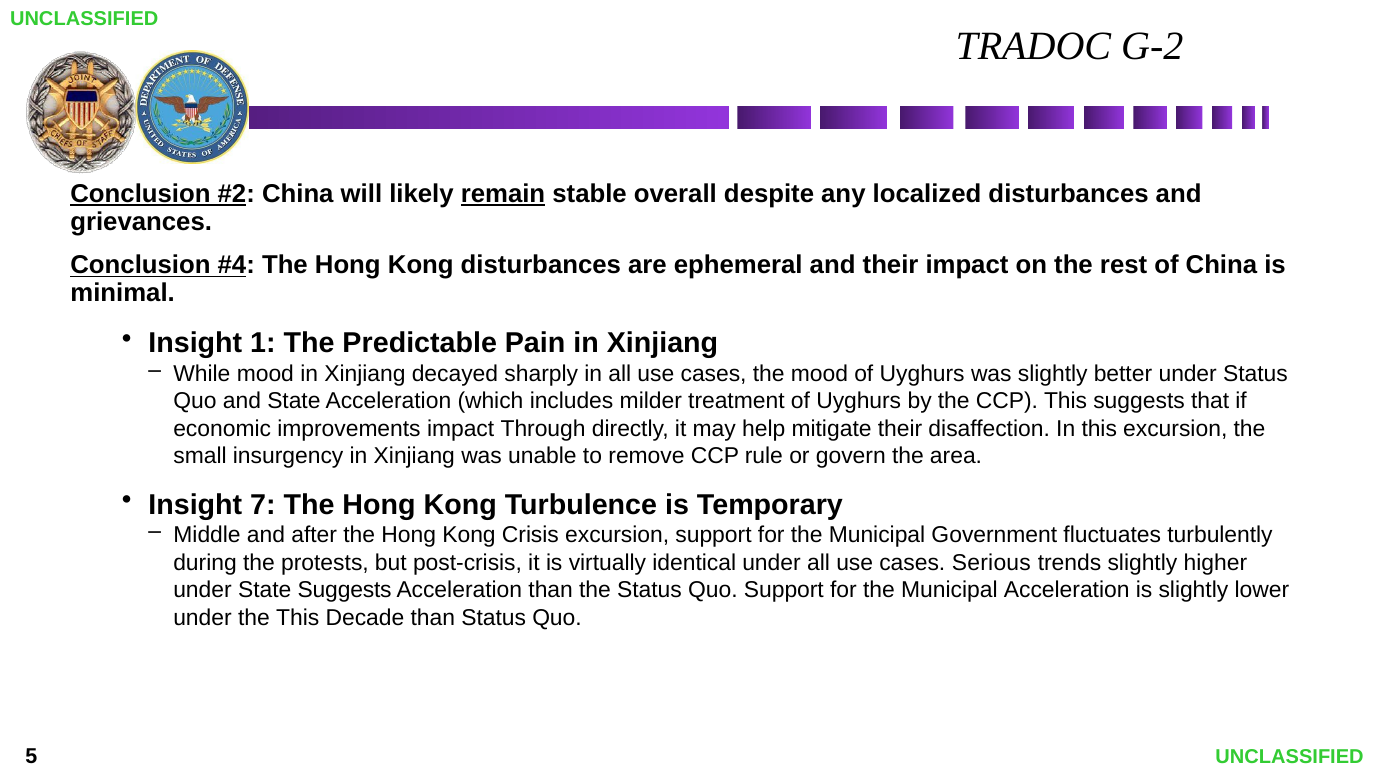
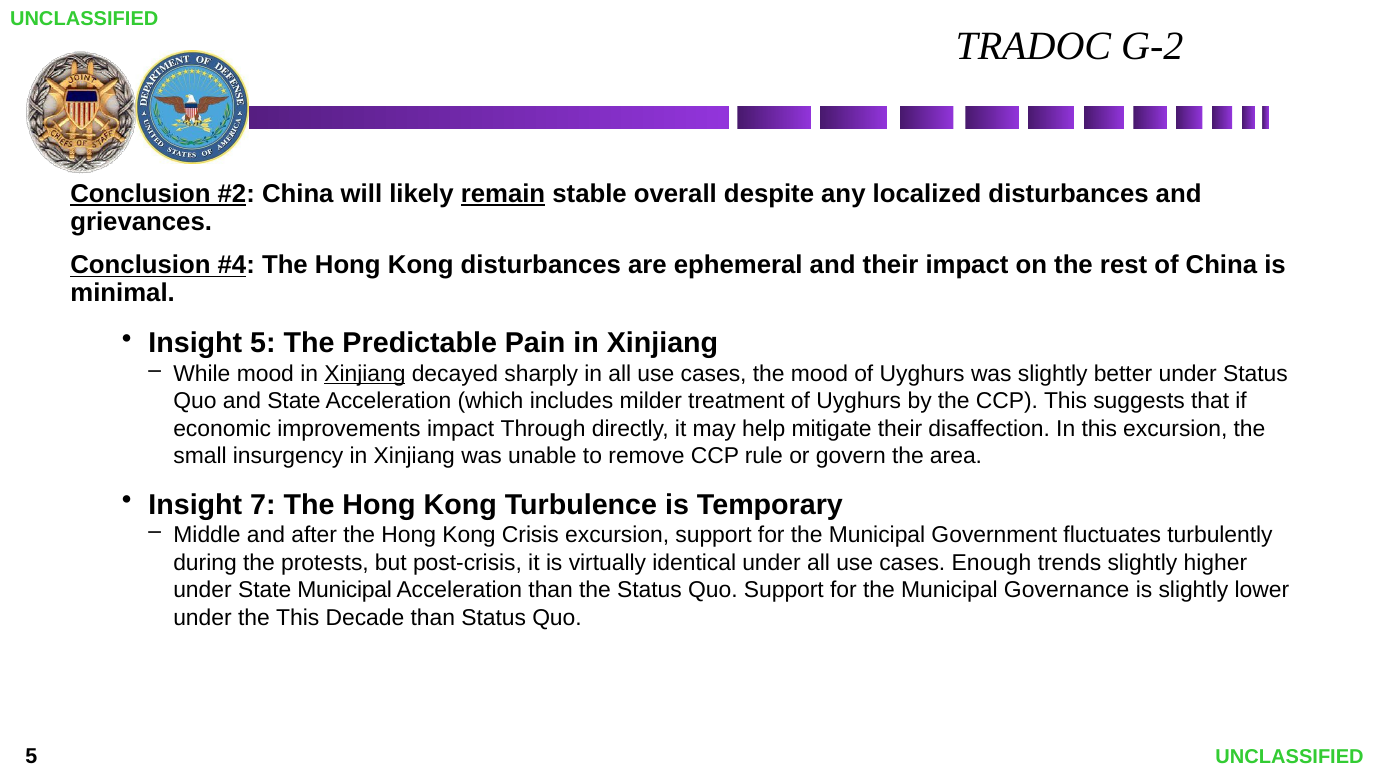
Insight 1: 1 -> 5 (263, 343)
Xinjiang underline: none -> present (365, 374)
Serious: Serious -> Enough (991, 563)
State Suggests: Suggests -> Municipal (345, 590)
Municipal Acceleration: Acceleration -> Governance (1067, 590)
